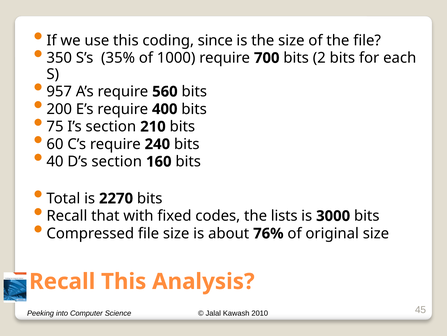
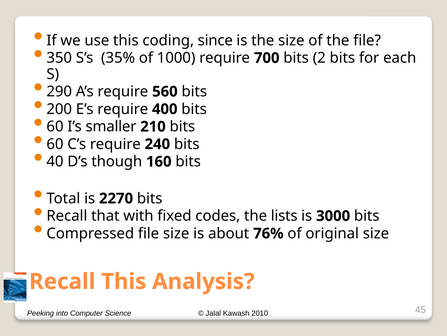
957: 957 -> 290 (59, 91)
75: 75 -> 60 (55, 126)
I’s section: section -> smaller (111, 126)
D’s section: section -> though (117, 161)
